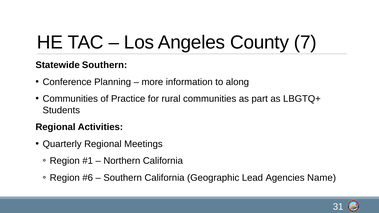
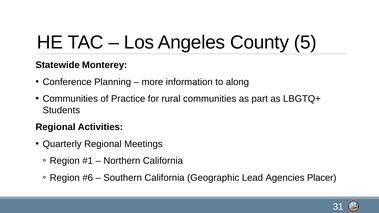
7: 7 -> 5 (305, 43)
Statewide Southern: Southern -> Monterey (105, 65)
Name: Name -> Placer (322, 178)
